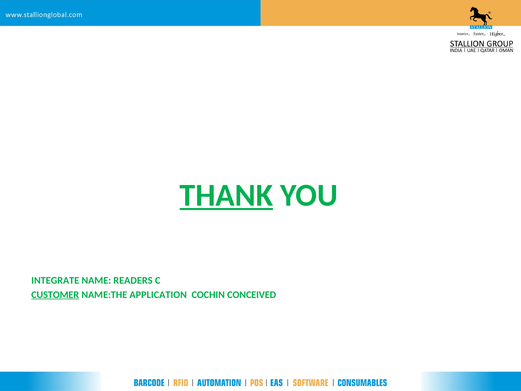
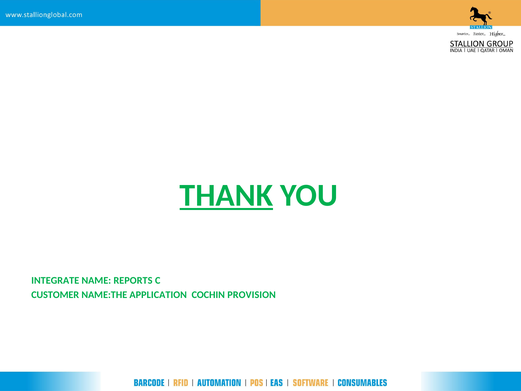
READERS: READERS -> REPORTS (133, 280)
CUSTOMER underline: present -> none (55, 295)
CONCEIVED: CONCEIVED -> PROVISION (252, 295)
